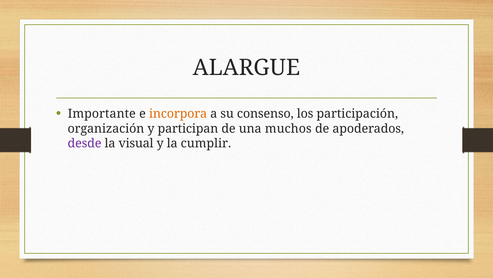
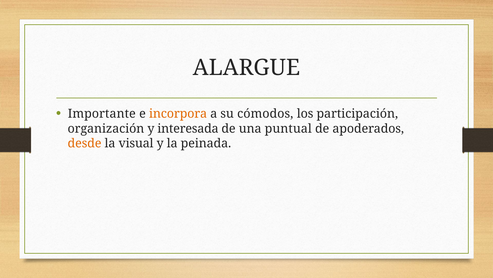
consenso: consenso -> cómodos (265, 114)
participan: participan -> interesada (188, 128)
muchos: muchos -> puntual (288, 128)
desde colour: purple -> orange (85, 143)
cumplir: cumplir -> peinada (206, 143)
